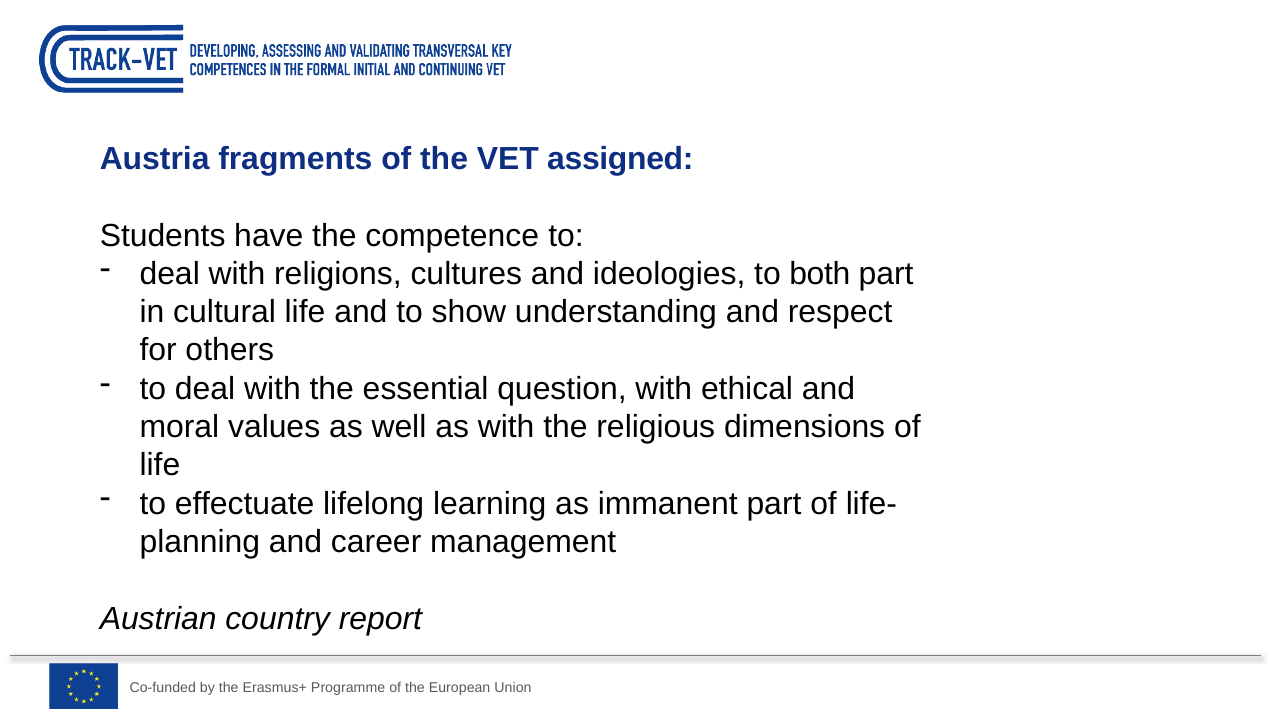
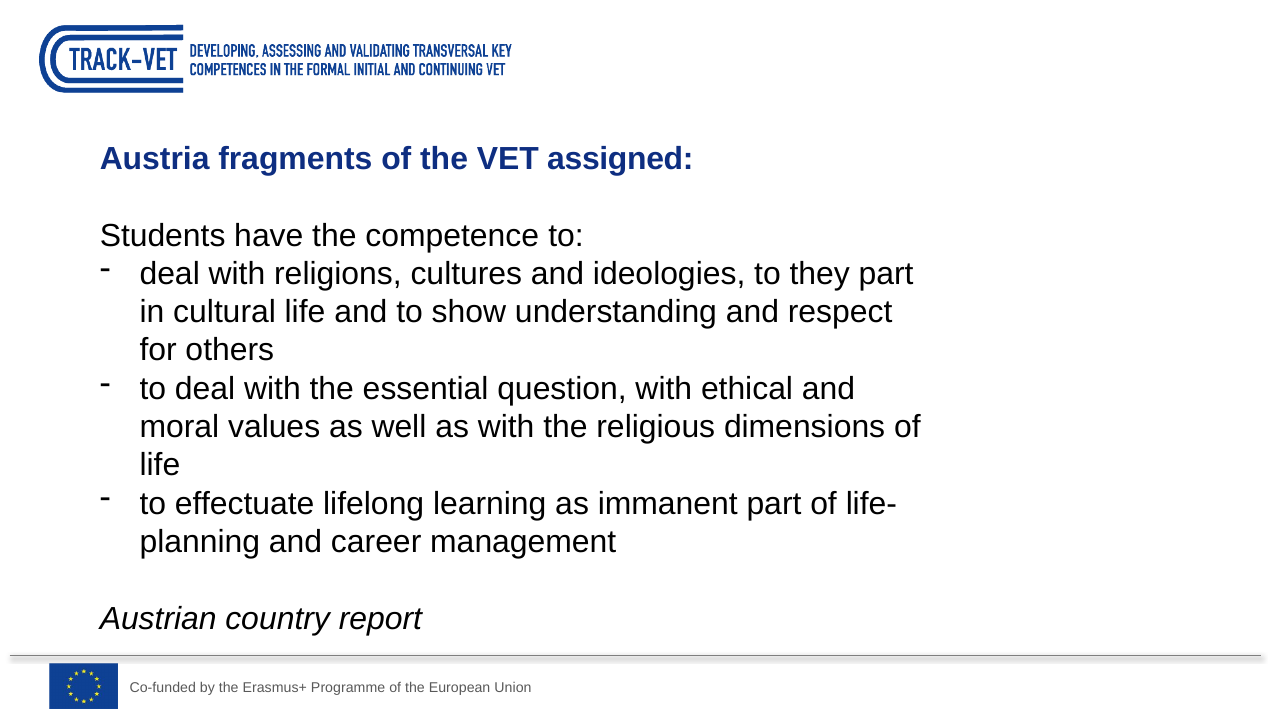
both: both -> they (820, 274)
